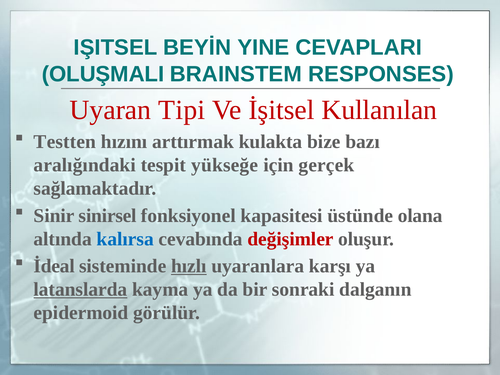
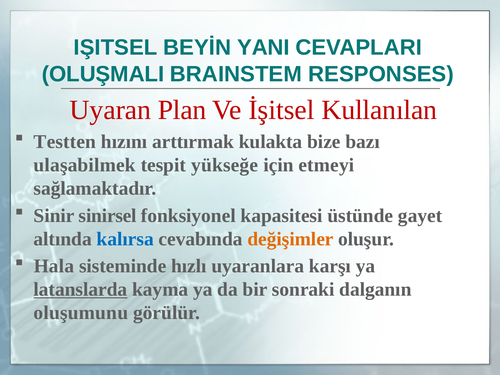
YINE: YINE -> YANI (263, 47)
Tipi: Tipi -> Plan (182, 110)
aralığındaki: aralığındaki -> ulaşabilmek (85, 165)
gerçek: gerçek -> etmeyi (326, 165)
olana: olana -> gayet (420, 216)
değişimler colour: red -> orange (290, 239)
İdeal: İdeal -> Hala (54, 266)
hızlı underline: present -> none (189, 266)
epidermoid: epidermoid -> oluşumunu (81, 313)
